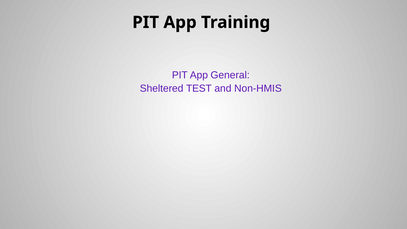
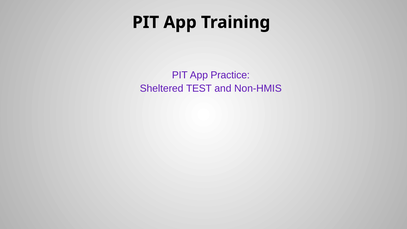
General: General -> Practice (230, 75)
